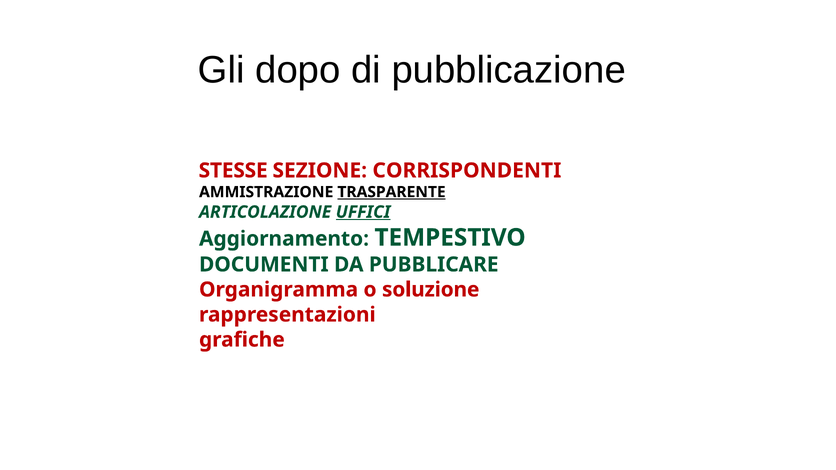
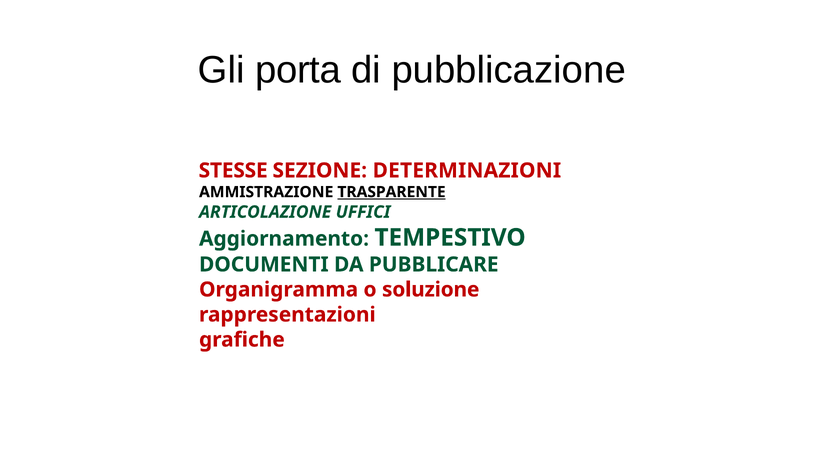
dopo: dopo -> porta (298, 70)
CORRISPONDENTI: CORRISPONDENTI -> DETERMINAZIONI (467, 171)
UFFICI underline: present -> none (363, 212)
